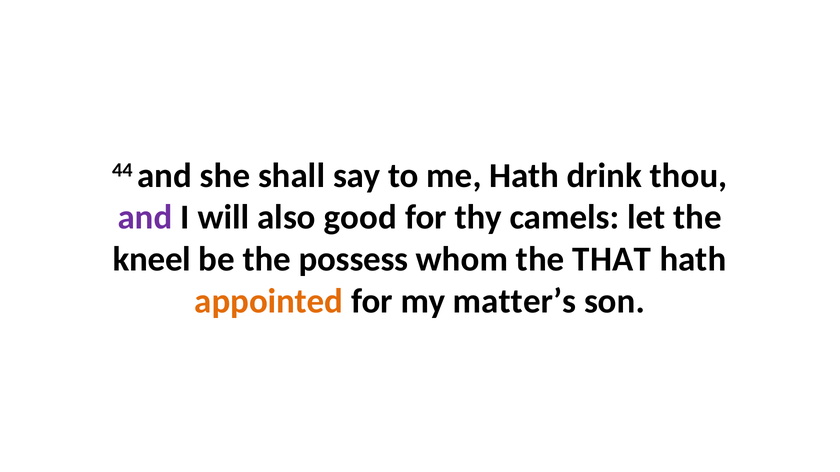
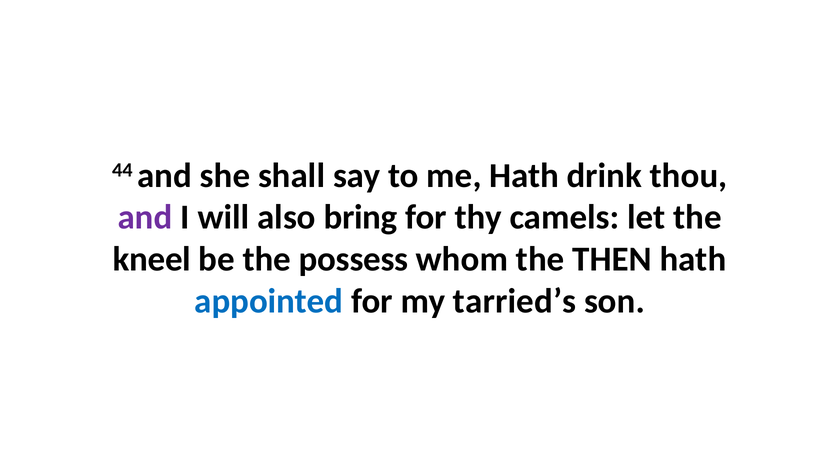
good: good -> bring (361, 218)
THAT: THAT -> THEN (612, 260)
appointed colour: orange -> blue (269, 302)
matter’s: matter’s -> tarried’s (515, 302)
